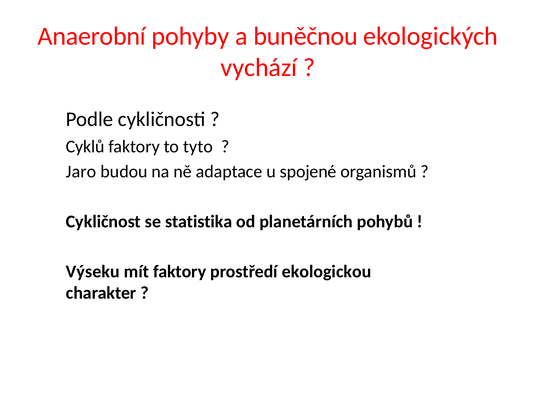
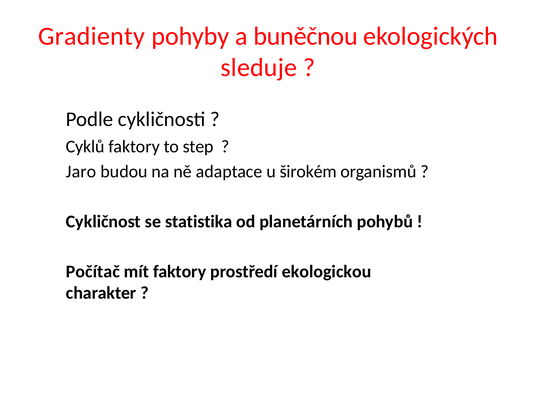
Anaerobní: Anaerobní -> Gradienty (92, 36)
vychází: vychází -> sleduje (259, 67)
tyto: tyto -> step (198, 147)
spojené: spojené -> širokém (308, 172)
Výseku: Výseku -> Počítač (93, 272)
